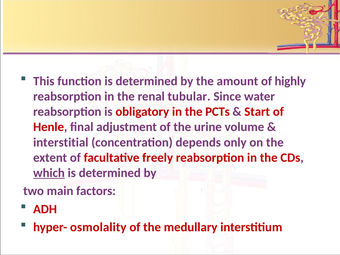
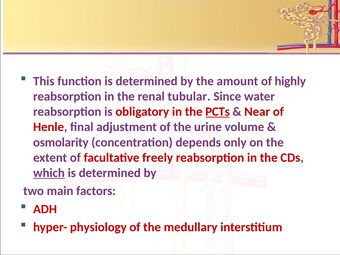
PCTs underline: none -> present (218, 112)
Start: Start -> Near (257, 112)
interstitial: interstitial -> osmolarity (61, 142)
osmolality: osmolality -> physiology (98, 227)
